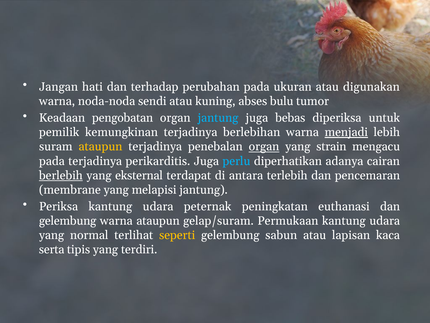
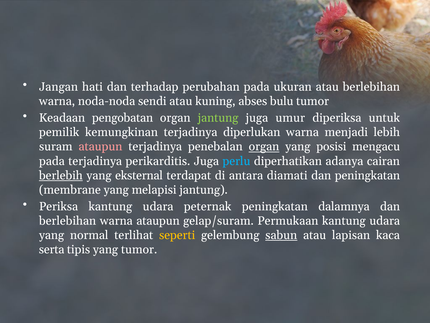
atau digunakan: digunakan -> berlebihan (371, 87)
jantung colour: light blue -> light green (218, 118)
bebas: bebas -> umur (290, 118)
berlebihan: berlebihan -> diperlukan (252, 132)
menjadi underline: present -> none (346, 132)
ataupun colour: yellow -> pink (100, 146)
strain: strain -> posisi (331, 146)
terlebih: terlebih -> diamati (287, 175)
dan pencemaran: pencemaran -> peningkatan (367, 175)
euthanasi: euthanasi -> dalamnya (344, 206)
gelembung: gelembung -> berlebihan (68, 221)
sabun underline: none -> present (281, 235)
yang terdiri: terdiri -> tumor (139, 249)
